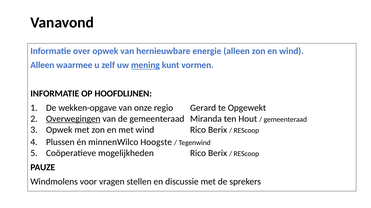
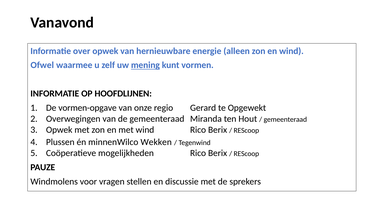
Alleen: Alleen -> Ofwel (42, 65)
wekken-opgave: wekken-opgave -> vormen-opgave (88, 108)
Overwegingen underline: present -> none (73, 119)
Hoogste: Hoogste -> Wekken (156, 143)
